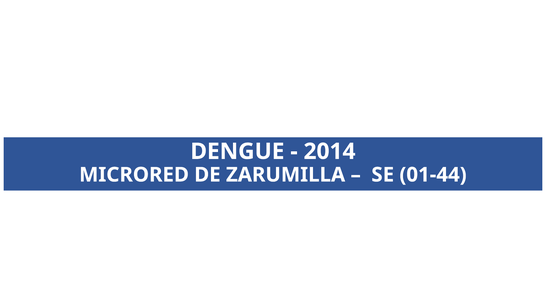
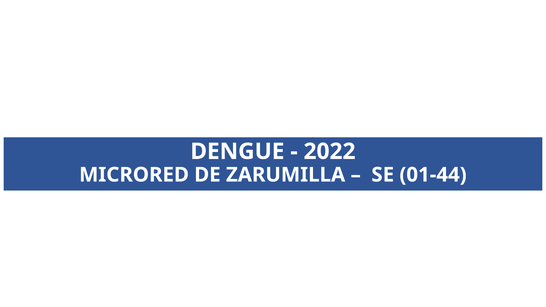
2014: 2014 -> 2022 (330, 152)
